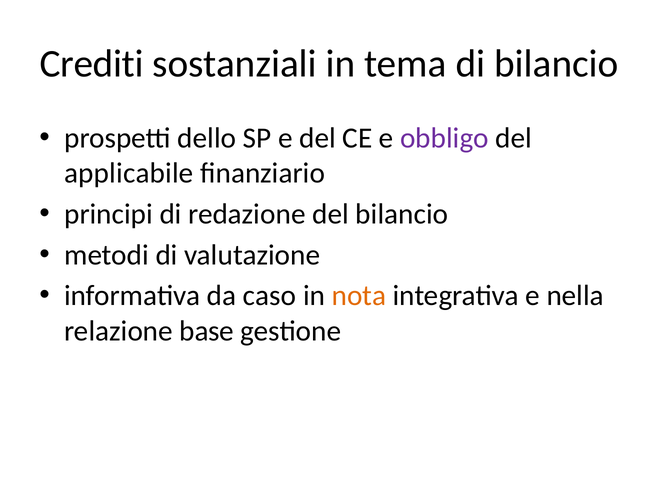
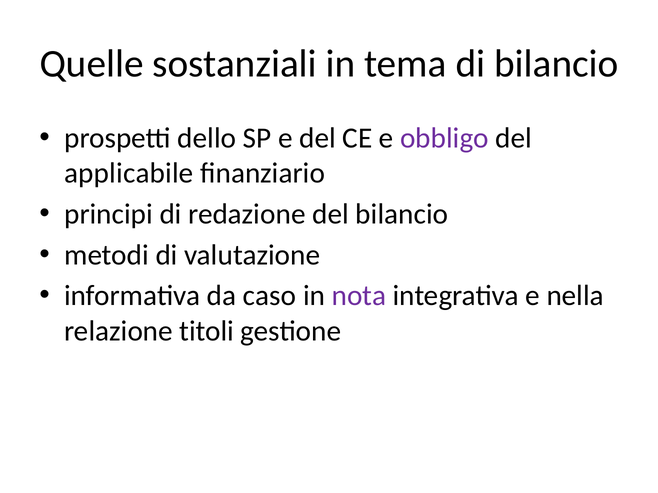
Crediti: Crediti -> Quelle (92, 64)
nota colour: orange -> purple (359, 296)
base: base -> titoli (207, 331)
